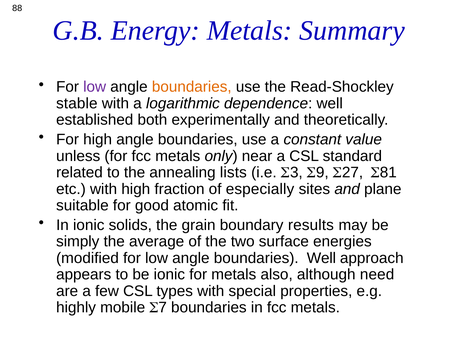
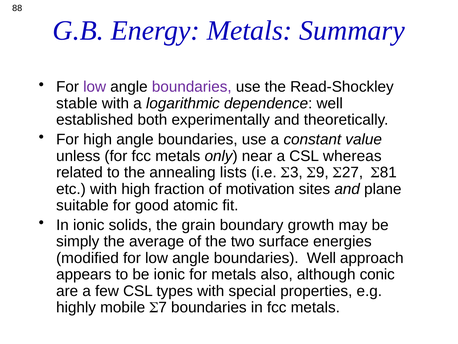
boundaries colour: orange -> purple (192, 87)
standard: standard -> whereas (352, 156)
especially: especially -> motivation (260, 189)
results: results -> growth (311, 225)
need: need -> conic (377, 274)
